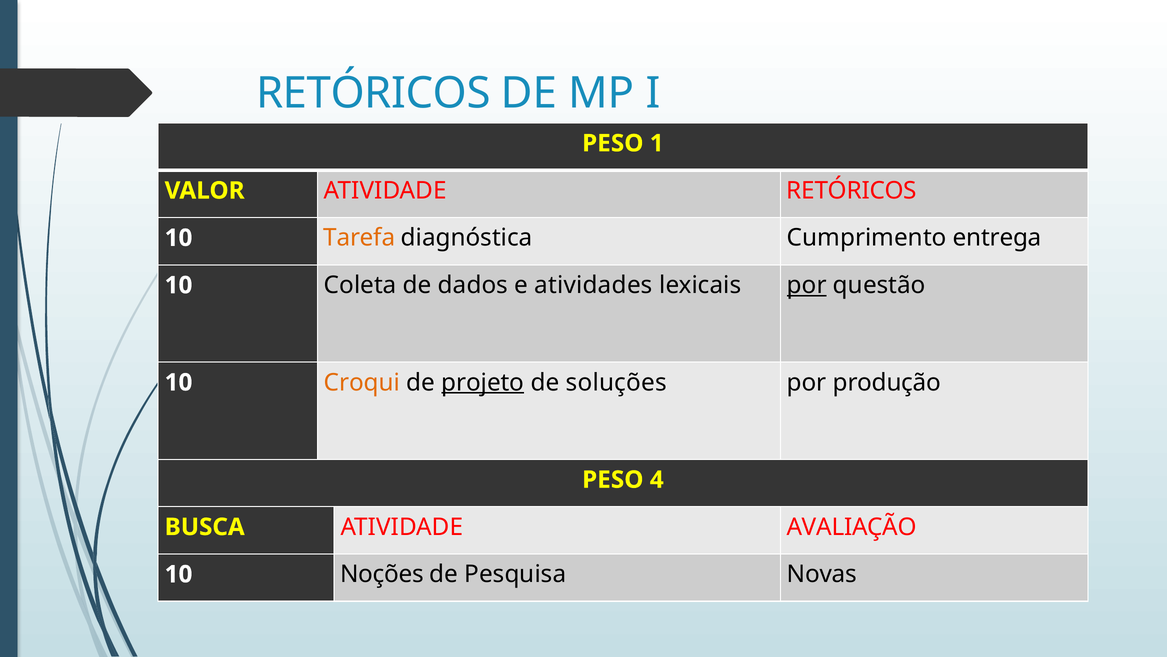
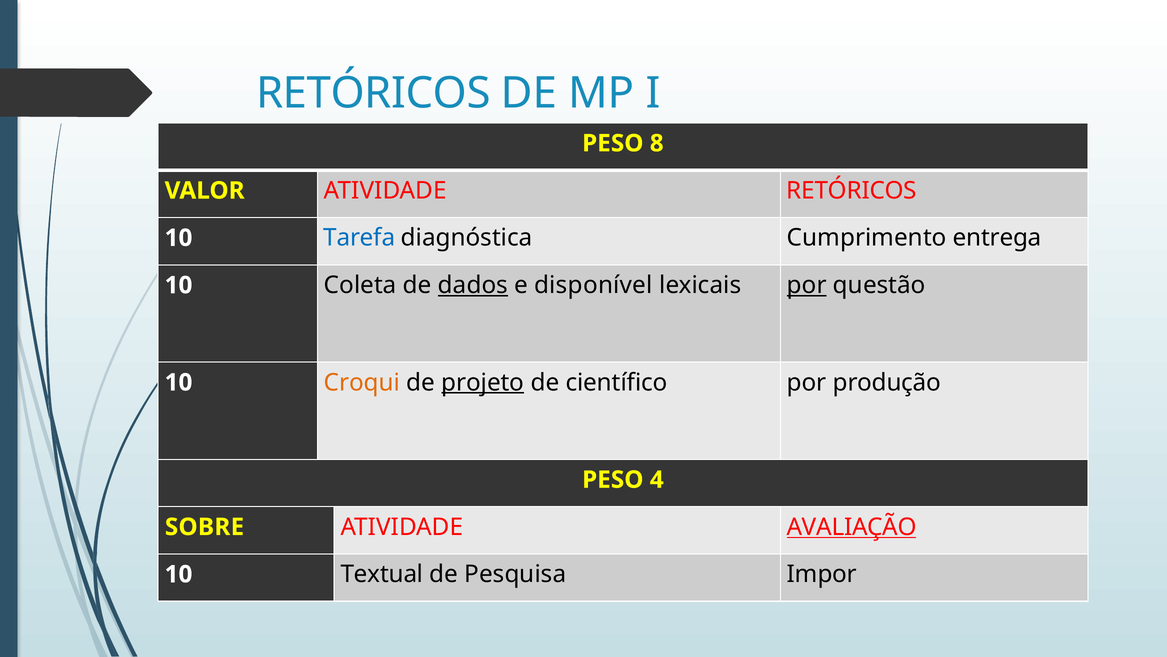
1: 1 -> 8 (657, 143)
Tarefa colour: orange -> blue (359, 238)
dados underline: none -> present (473, 285)
atividades: atividades -> disponível (593, 285)
soluções: soluções -> científico (617, 382)
BUSCA: BUSCA -> SOBRE (204, 527)
AVALIAÇÃO underline: none -> present (852, 527)
Noções: Noções -> Textual (382, 574)
Novas: Novas -> Impor (822, 574)
